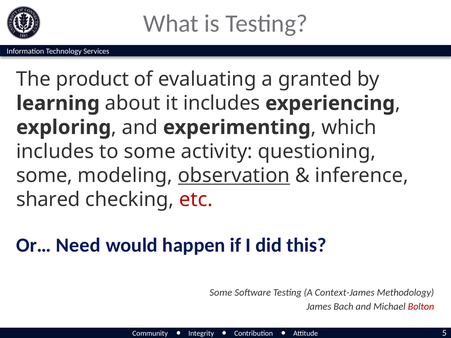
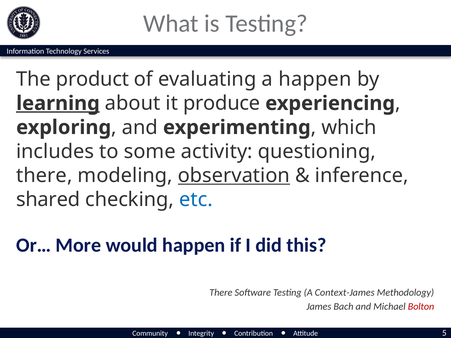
a granted: granted -> happen (315, 79)
learning underline: none -> present (58, 103)
it includes: includes -> produce (222, 103)
some: some -> there (44, 176)
etc colour: red -> blue (196, 200)
Need: Need -> More (78, 245)
Some: Some -> There (221, 293)
